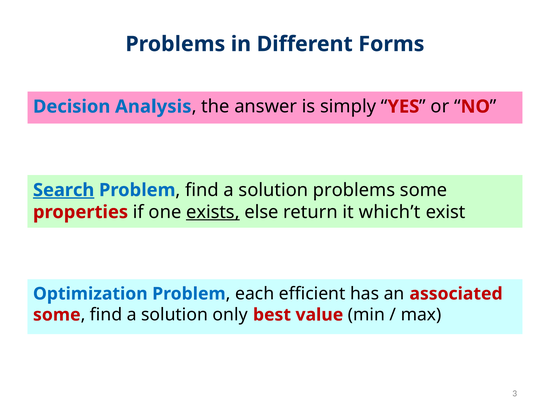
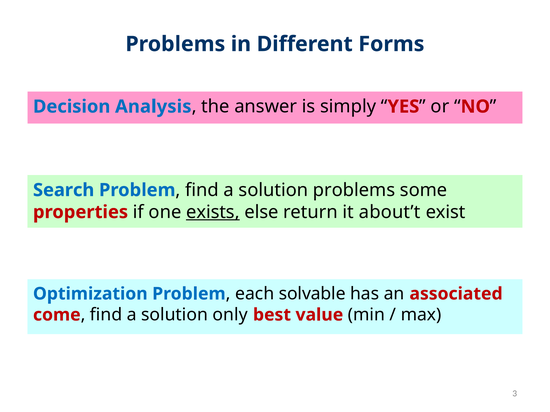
Search underline: present -> none (64, 190)
which’t: which’t -> about’t (390, 212)
efficient: efficient -> solvable (312, 294)
some: some -> come (57, 315)
